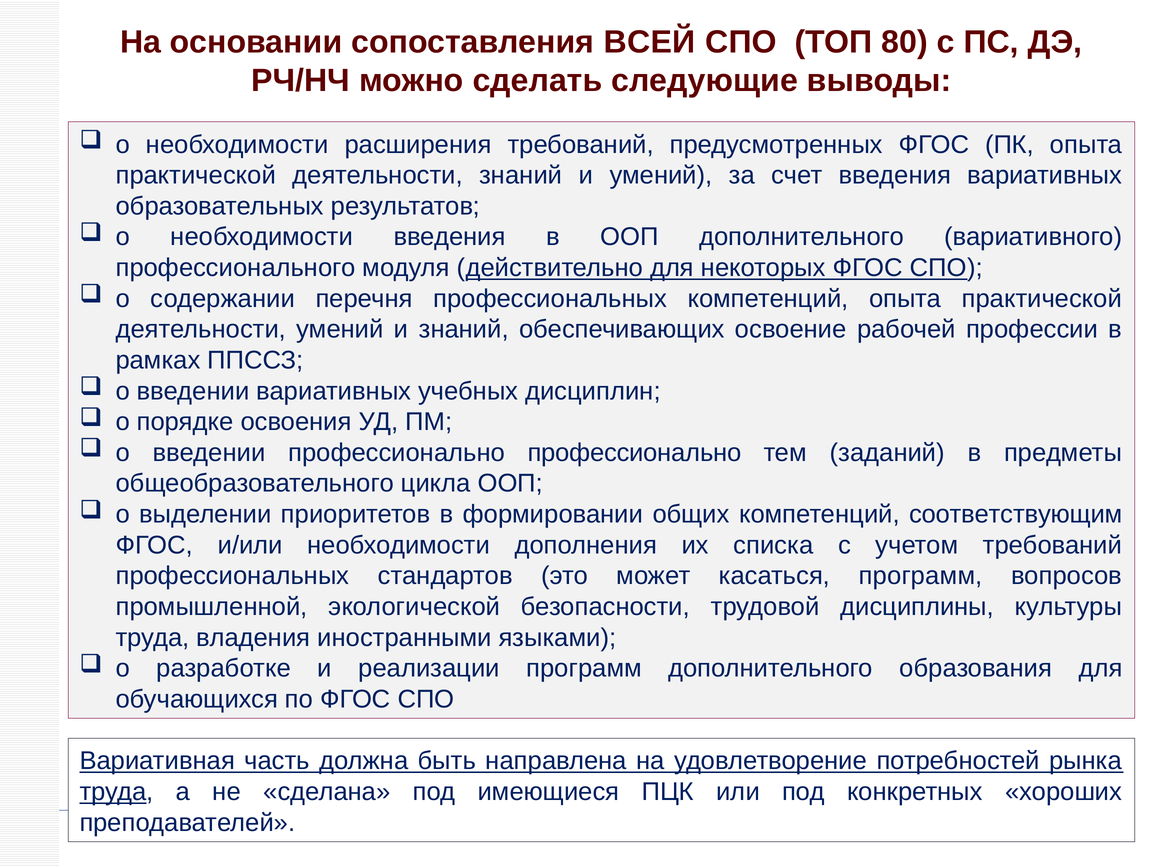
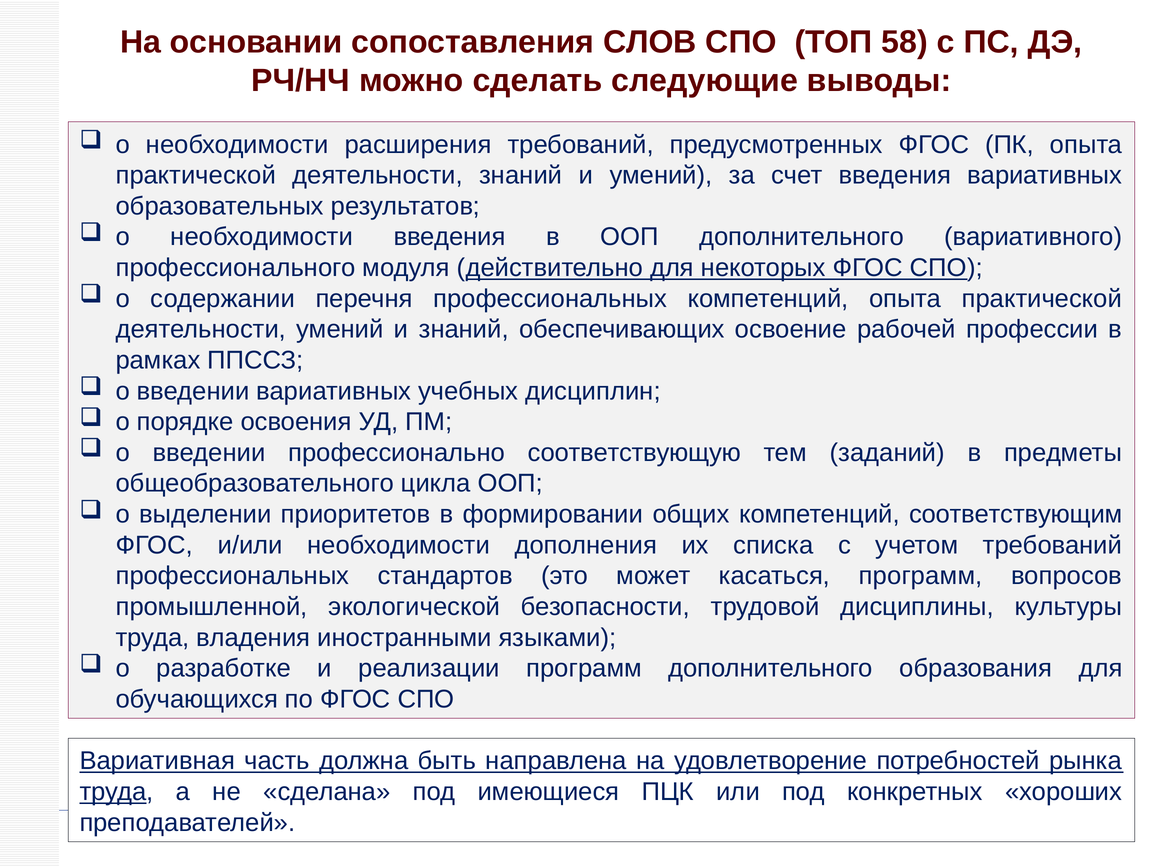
ВСЕЙ: ВСЕЙ -> СЛОВ (650, 42)
80: 80 -> 58 (905, 42)
профессионально профессионально: профессионально -> соответствующую (635, 453)
